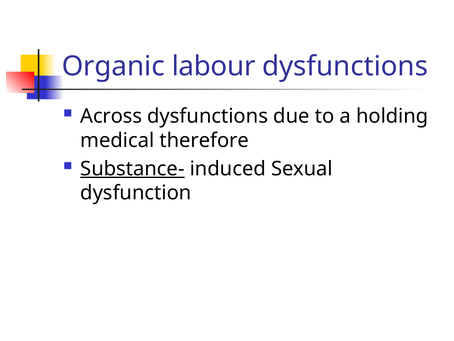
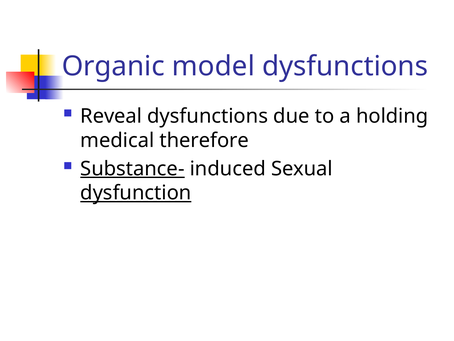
labour: labour -> model (213, 66)
Across: Across -> Reveal (111, 116)
dysfunction underline: none -> present (136, 193)
